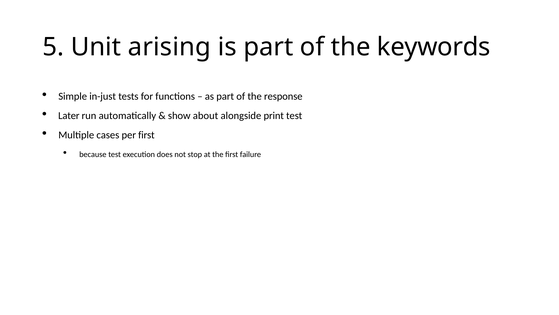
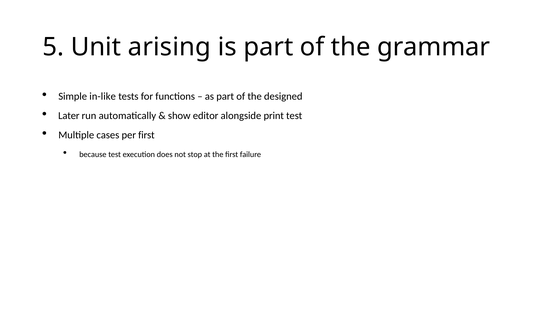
keywords: keywords -> grammar (434, 47)
in-just: in-just -> in-like (103, 96)
response: response -> designed (283, 96)
about: about -> editor (206, 115)
